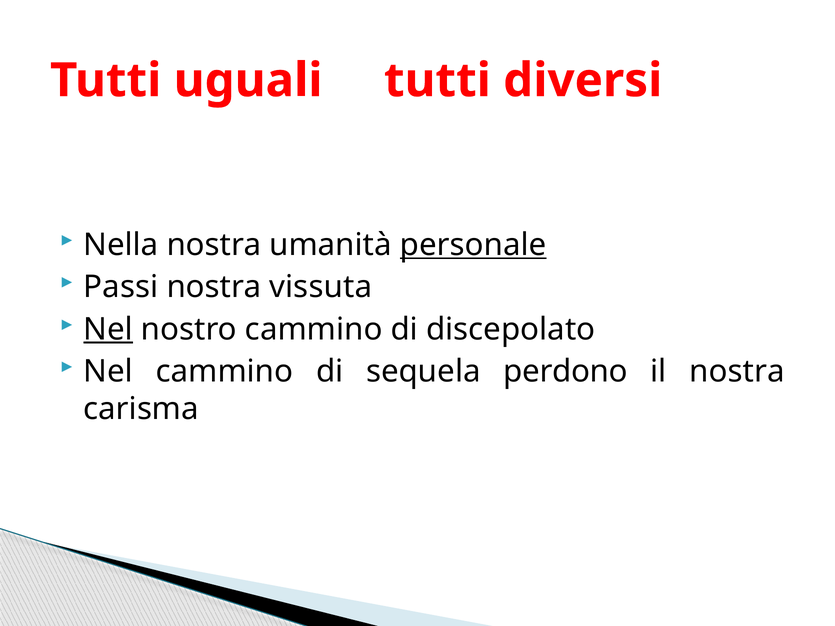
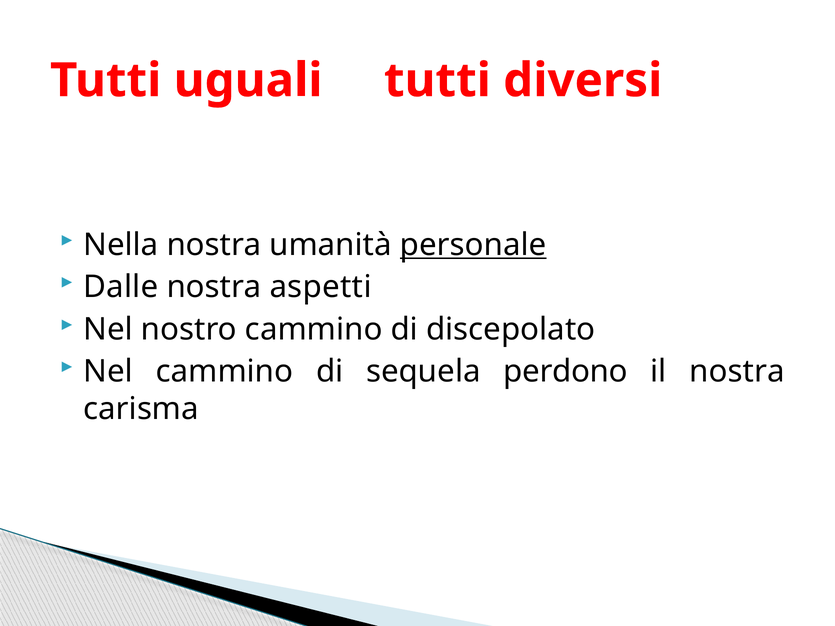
Passi: Passi -> Dalle (121, 287)
vissuta: vissuta -> aspetti (321, 287)
Nel underline: present -> none (108, 329)
